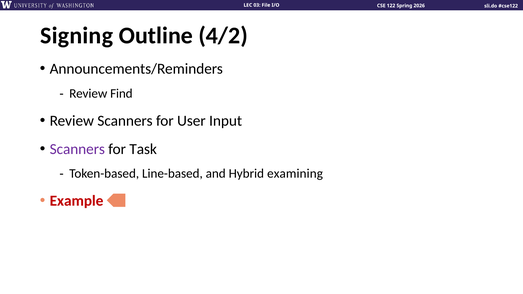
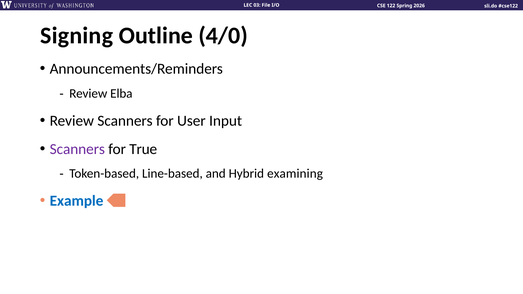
4/2: 4/2 -> 4/0 (223, 36)
Find: Find -> Elba (121, 93)
Task: Task -> True (143, 149)
Example colour: red -> blue (77, 201)
